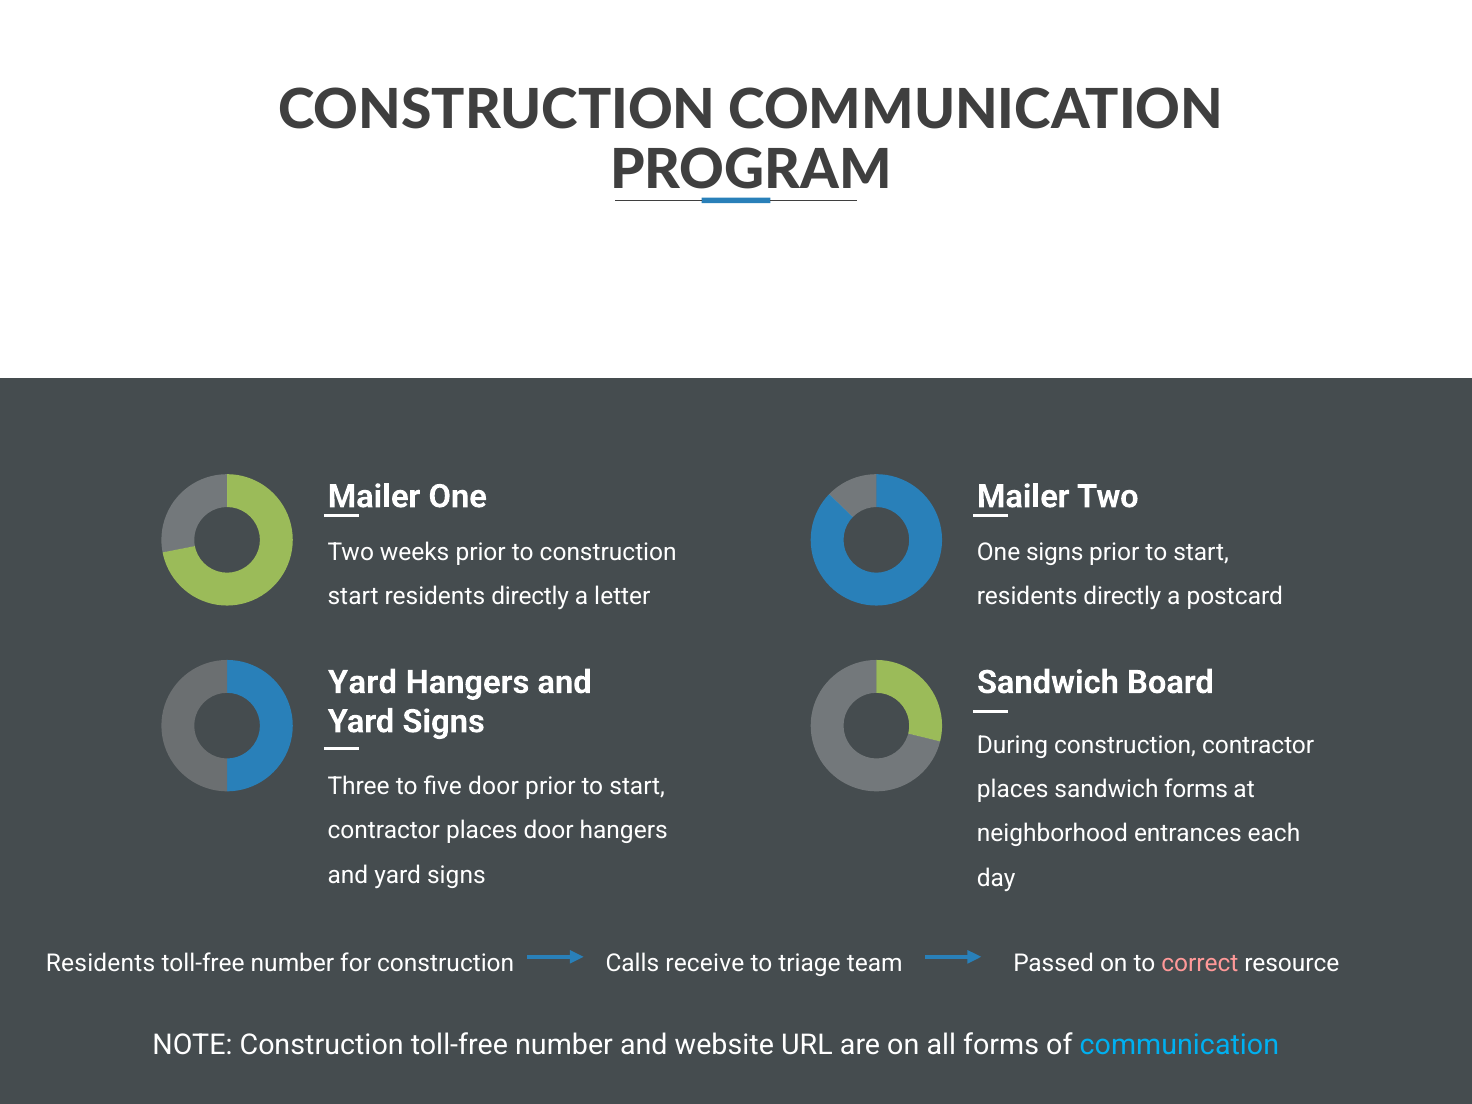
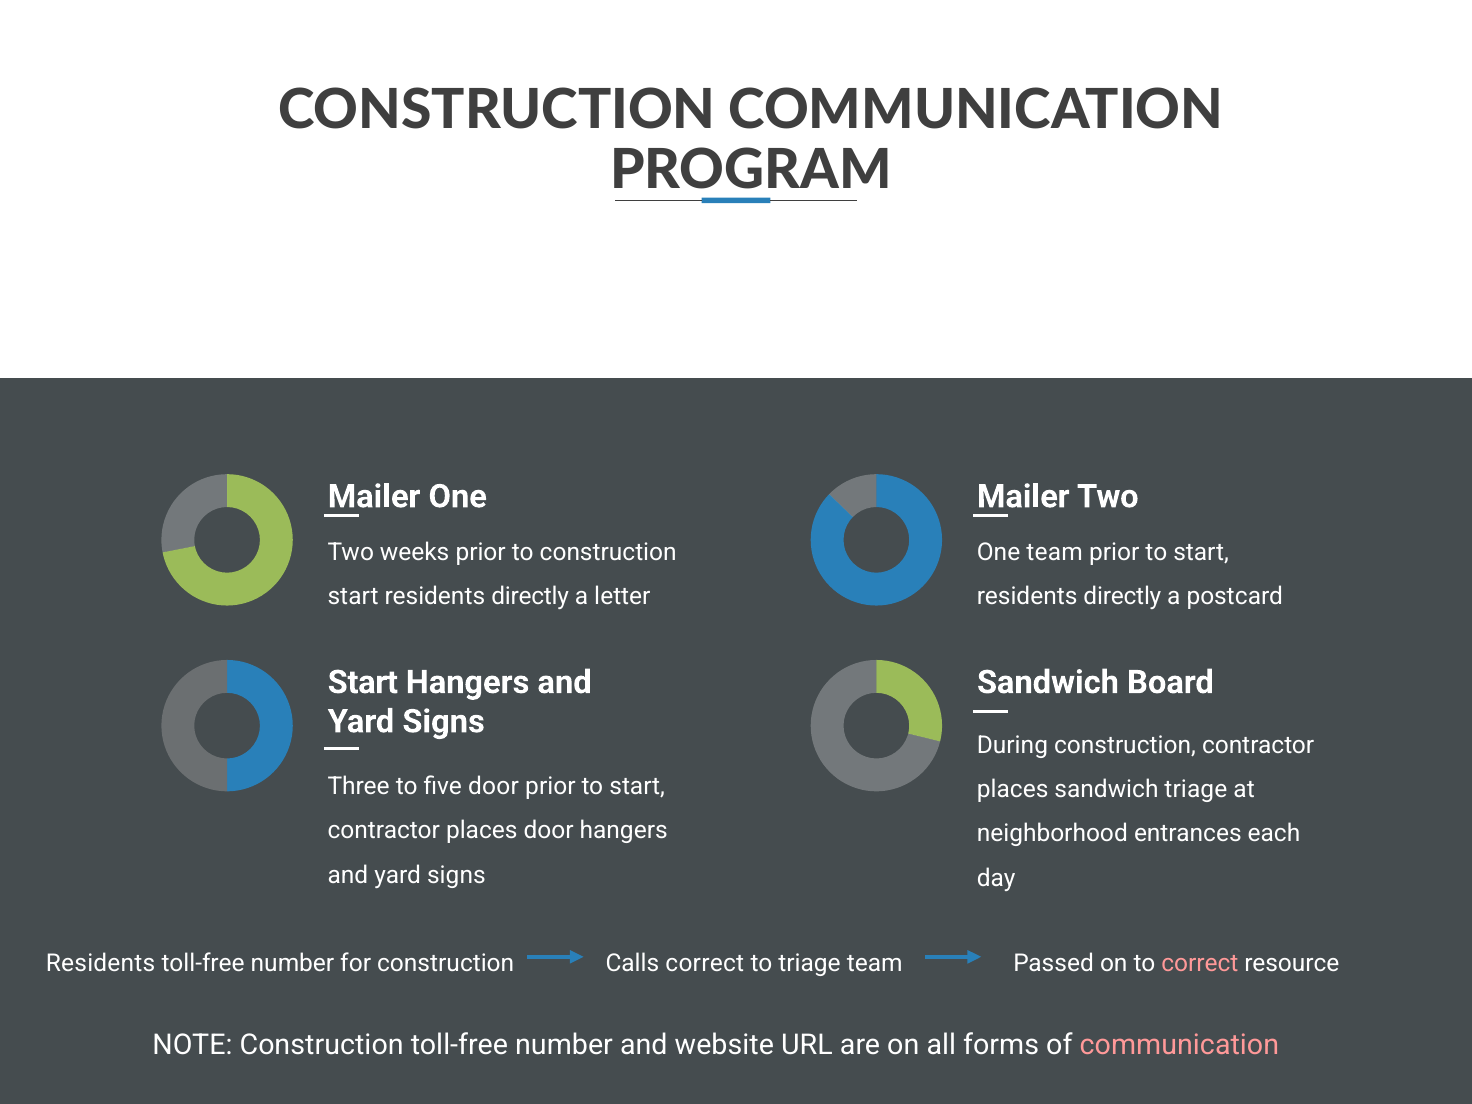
One signs: signs -> team (1055, 553)
Yard: Yard -> Start (363, 682)
sandwich forms: forms -> triage (1196, 790)
Calls receive: receive -> correct (705, 963)
communication colour: light blue -> pink (1179, 1046)
